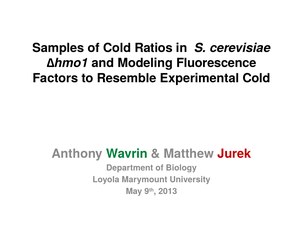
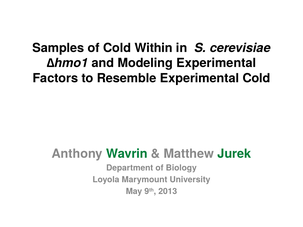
Ratios: Ratios -> Within (154, 48)
Modeling Fluorescence: Fluorescence -> Experimental (216, 63)
Jurek colour: red -> green (234, 154)
